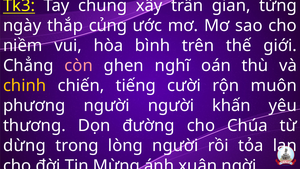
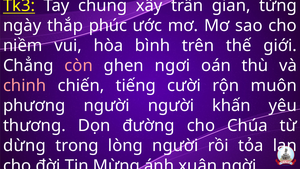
củng: củng -> phúc (108, 26)
nghĩ: nghĩ -> ngơi (172, 66)
chinh colour: yellow -> pink (25, 86)
